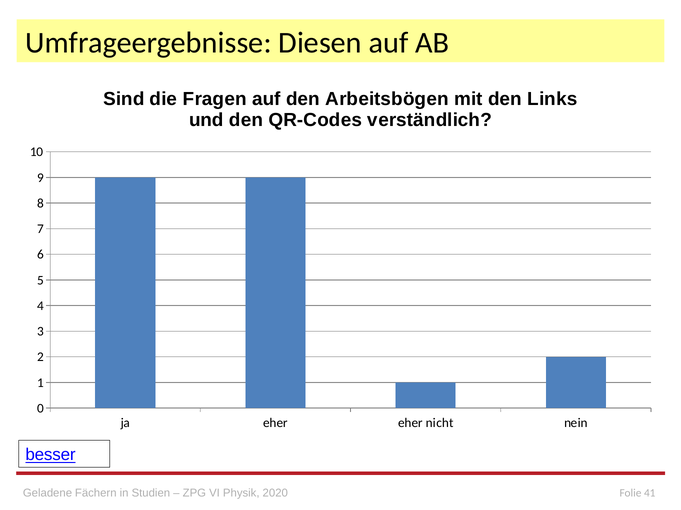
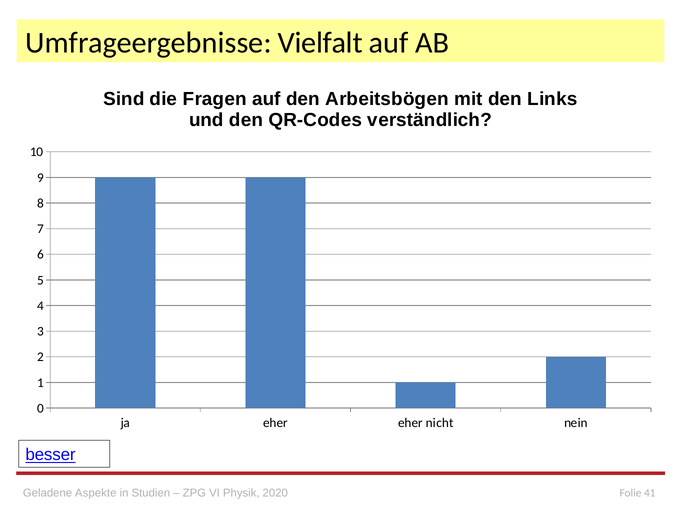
Diesen: Diesen -> Vielfalt (320, 43)
Fächern: Fächern -> Aspekte (96, 494)
